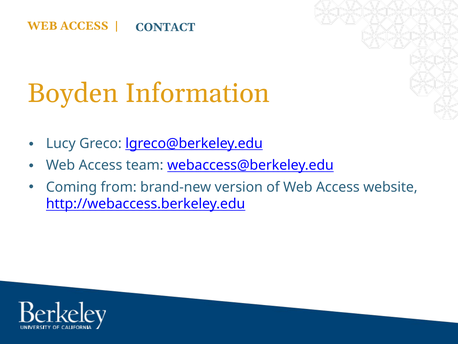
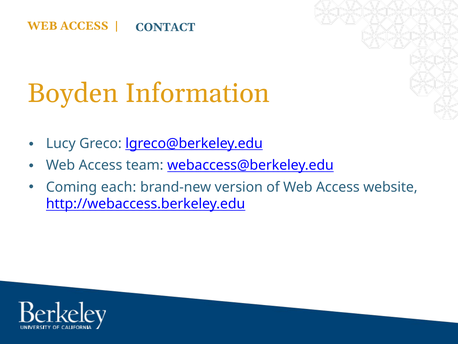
from: from -> each (119, 187)
